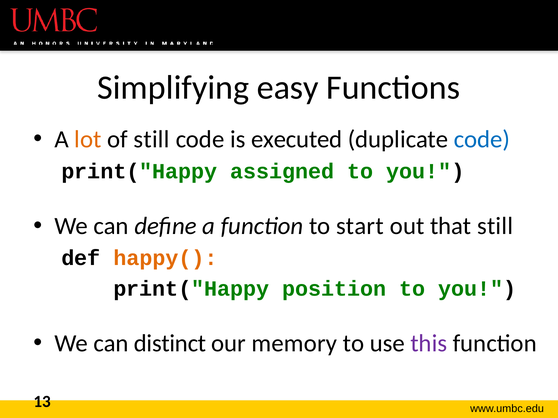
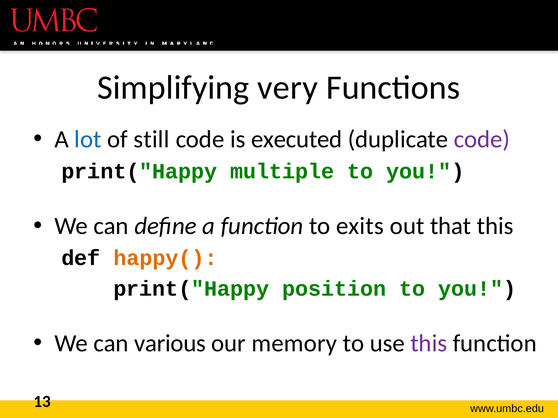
easy: easy -> very (287, 88)
lot colour: orange -> blue (88, 140)
code colour: blue -> purple (482, 140)
assigned: assigned -> multiple (282, 172)
start: start -> exits (360, 226)
that still: still -> this (495, 226)
distinct: distinct -> various (170, 344)
